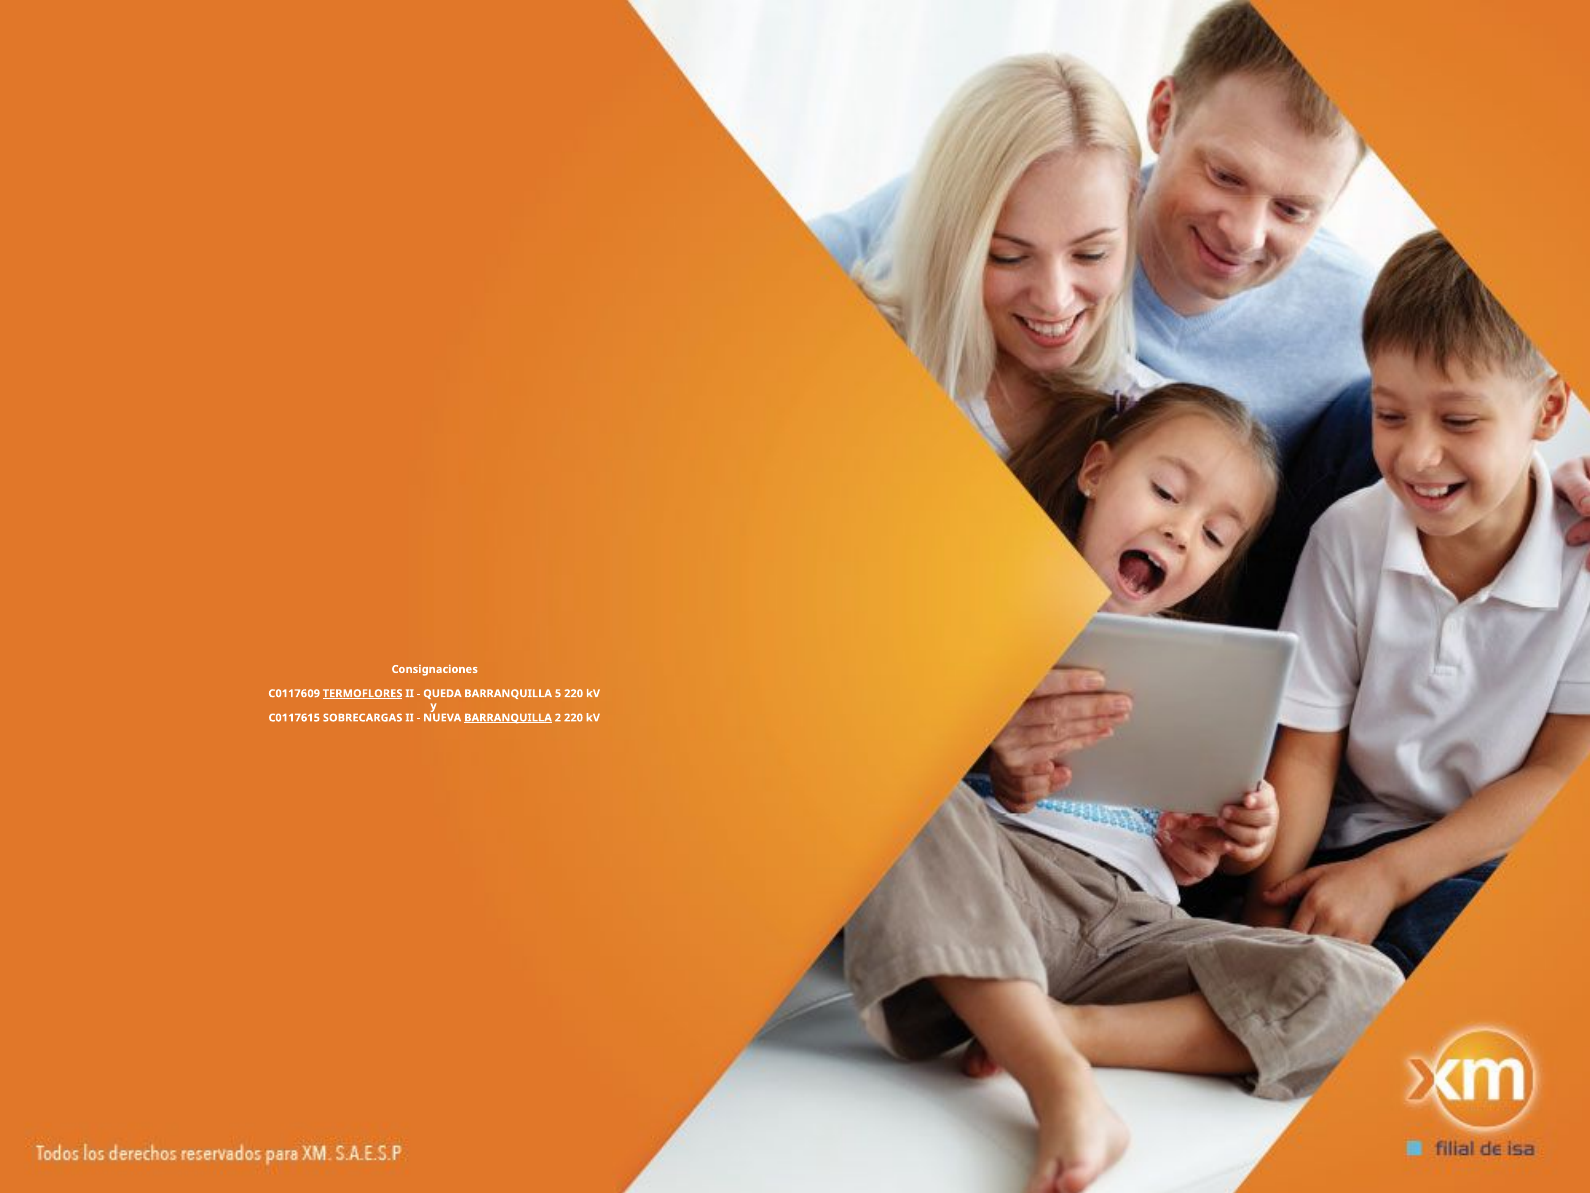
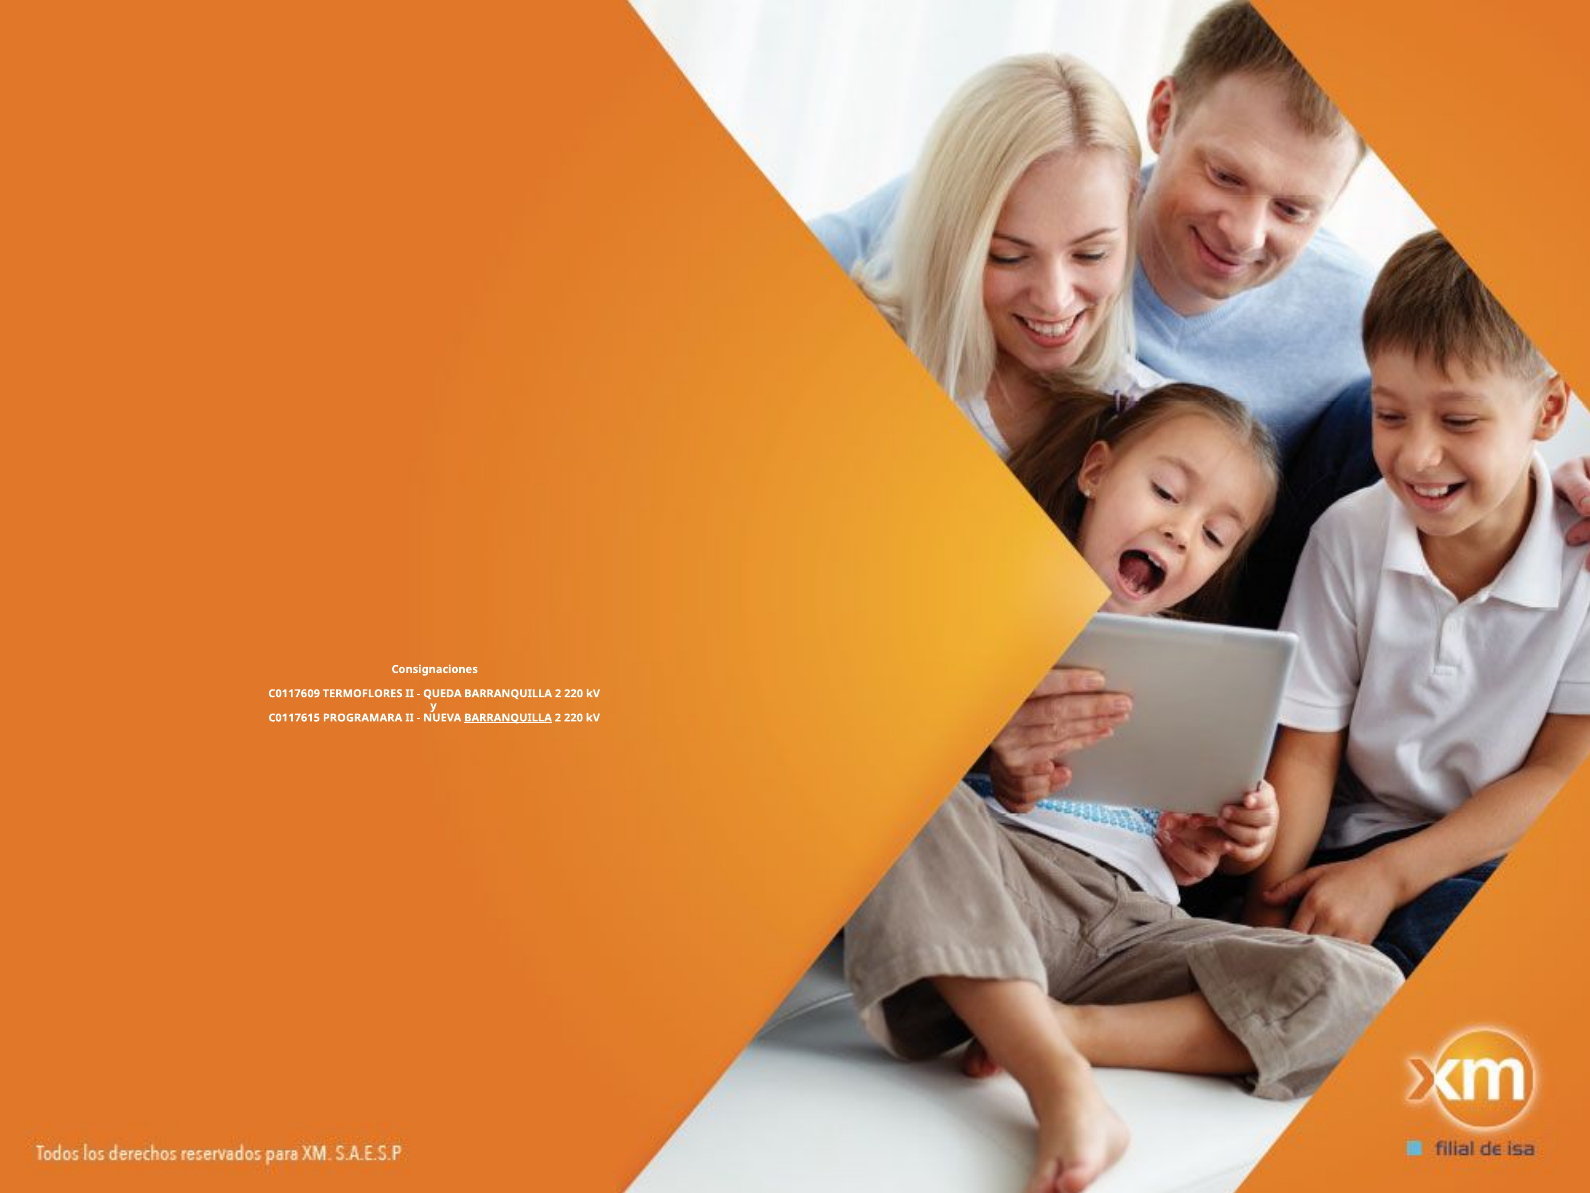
TERMOFLORES underline: present -> none (363, 693)
5: 5 -> 2 (558, 693)
SOBRECARGAS: SOBRECARGAS -> PROGRAMARA (363, 718)
